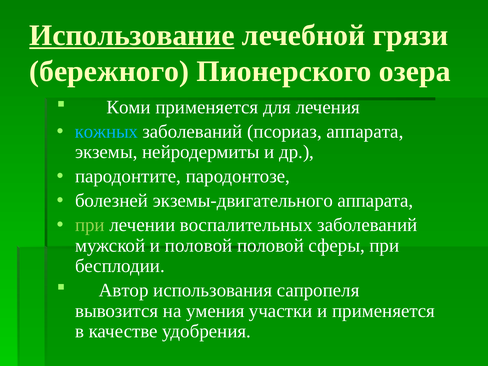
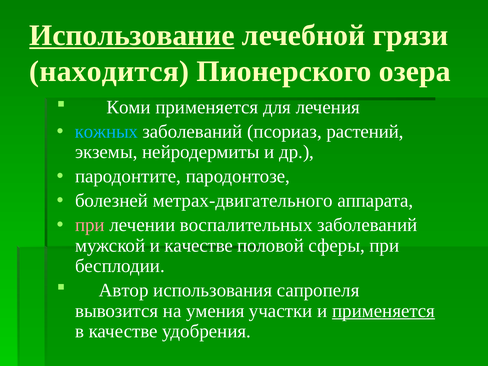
бережного: бережного -> находится (109, 71)
псориаз аппарата: аппарата -> растений (365, 132)
экземы-двигательного: экземы-двигательного -> метрах-двигательного (243, 201)
при colour: light green -> pink (90, 225)
и половой: половой -> качестве (199, 245)
применяется underline: none -> present (383, 311)
